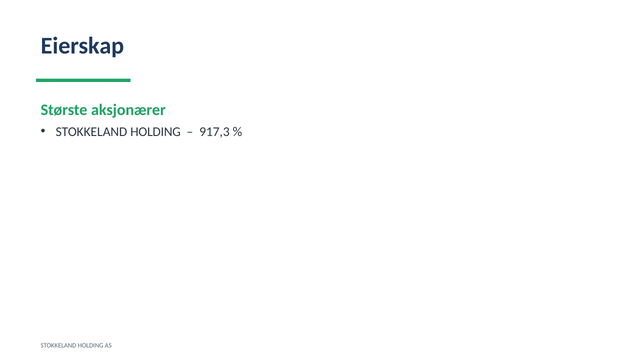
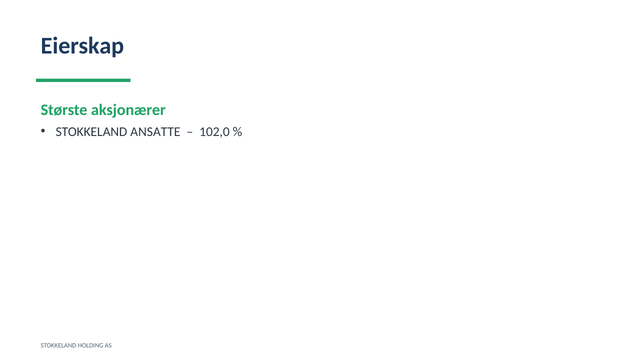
HOLDING: HOLDING -> ANSATTE (155, 132)
917,3: 917,3 -> 102,0 (214, 132)
